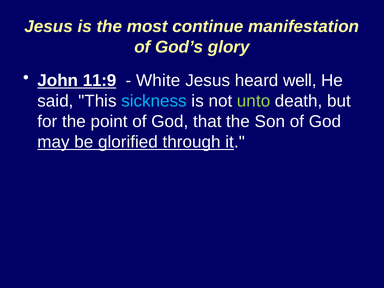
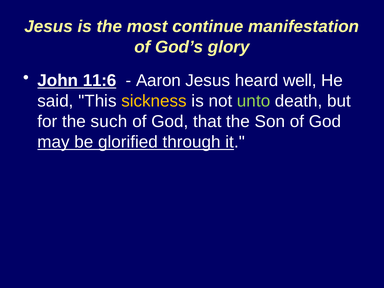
11:9: 11:9 -> 11:6 (100, 81)
White: White -> Aaron (158, 81)
sickness colour: light blue -> yellow (154, 101)
point: point -> such (109, 122)
